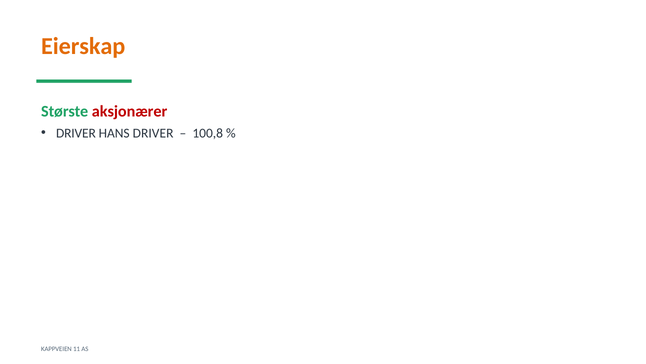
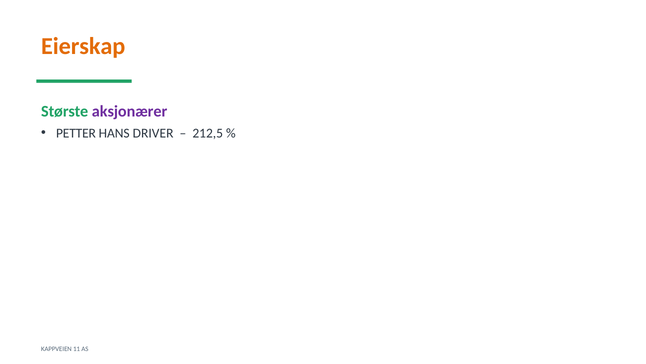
aksjonærer colour: red -> purple (130, 111)
DRIVER: DRIVER -> PETTER (76, 133)
100,8: 100,8 -> 212,5 (208, 133)
